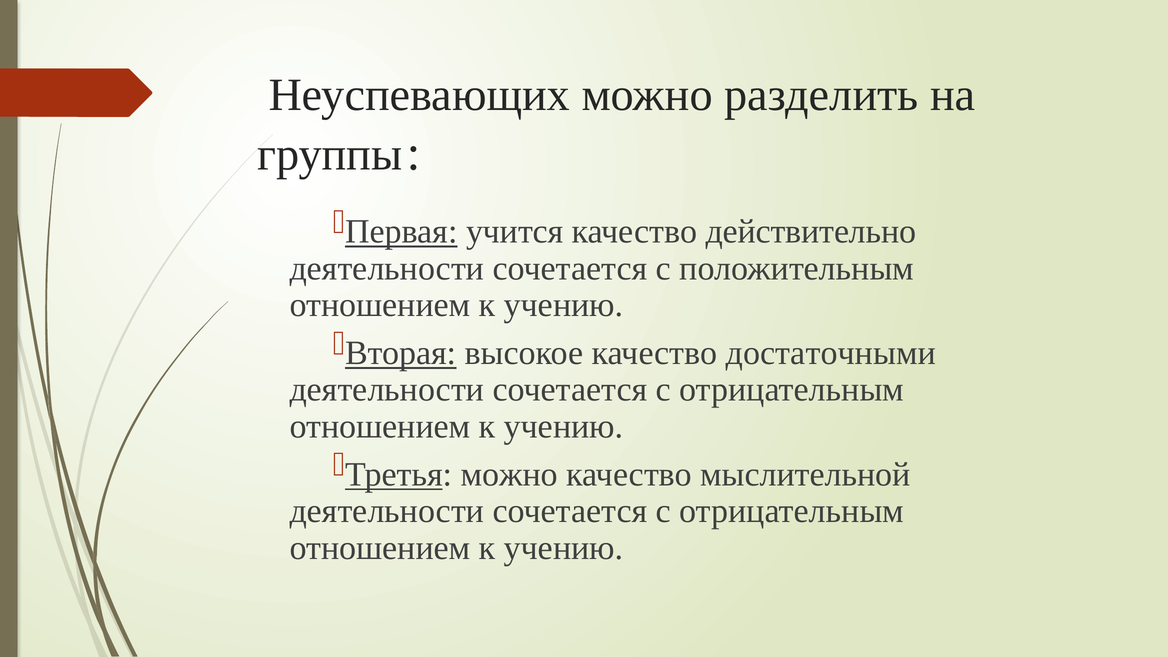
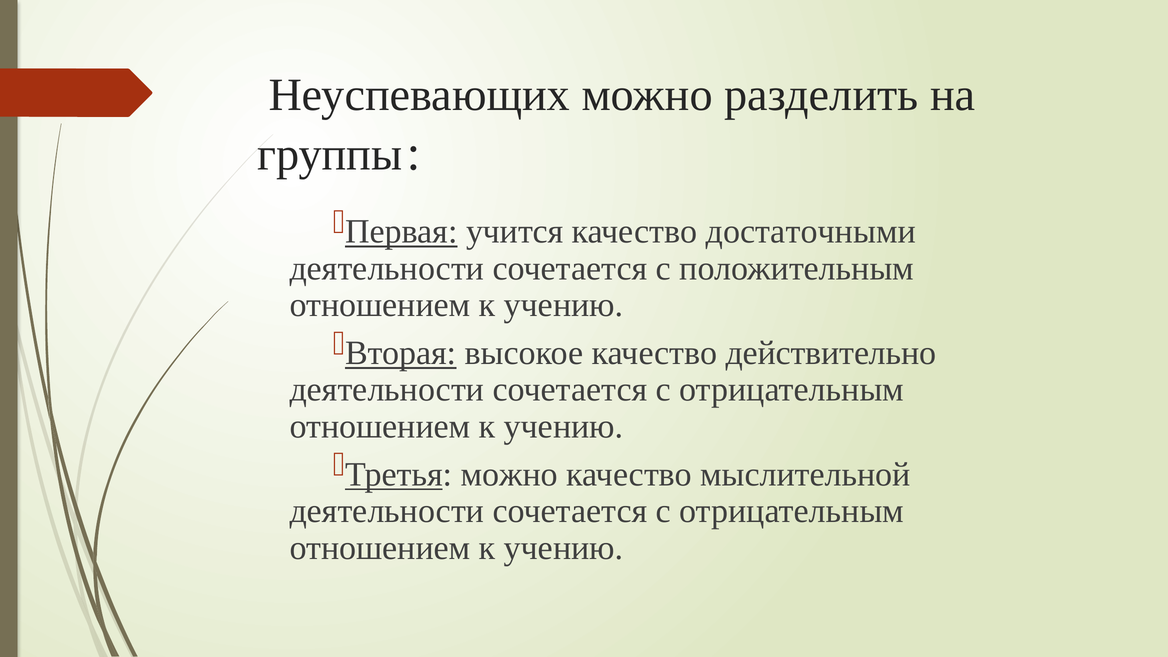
действительно: действительно -> достаточными (811, 232)
достаточными: достаточными -> действительно (831, 353)
